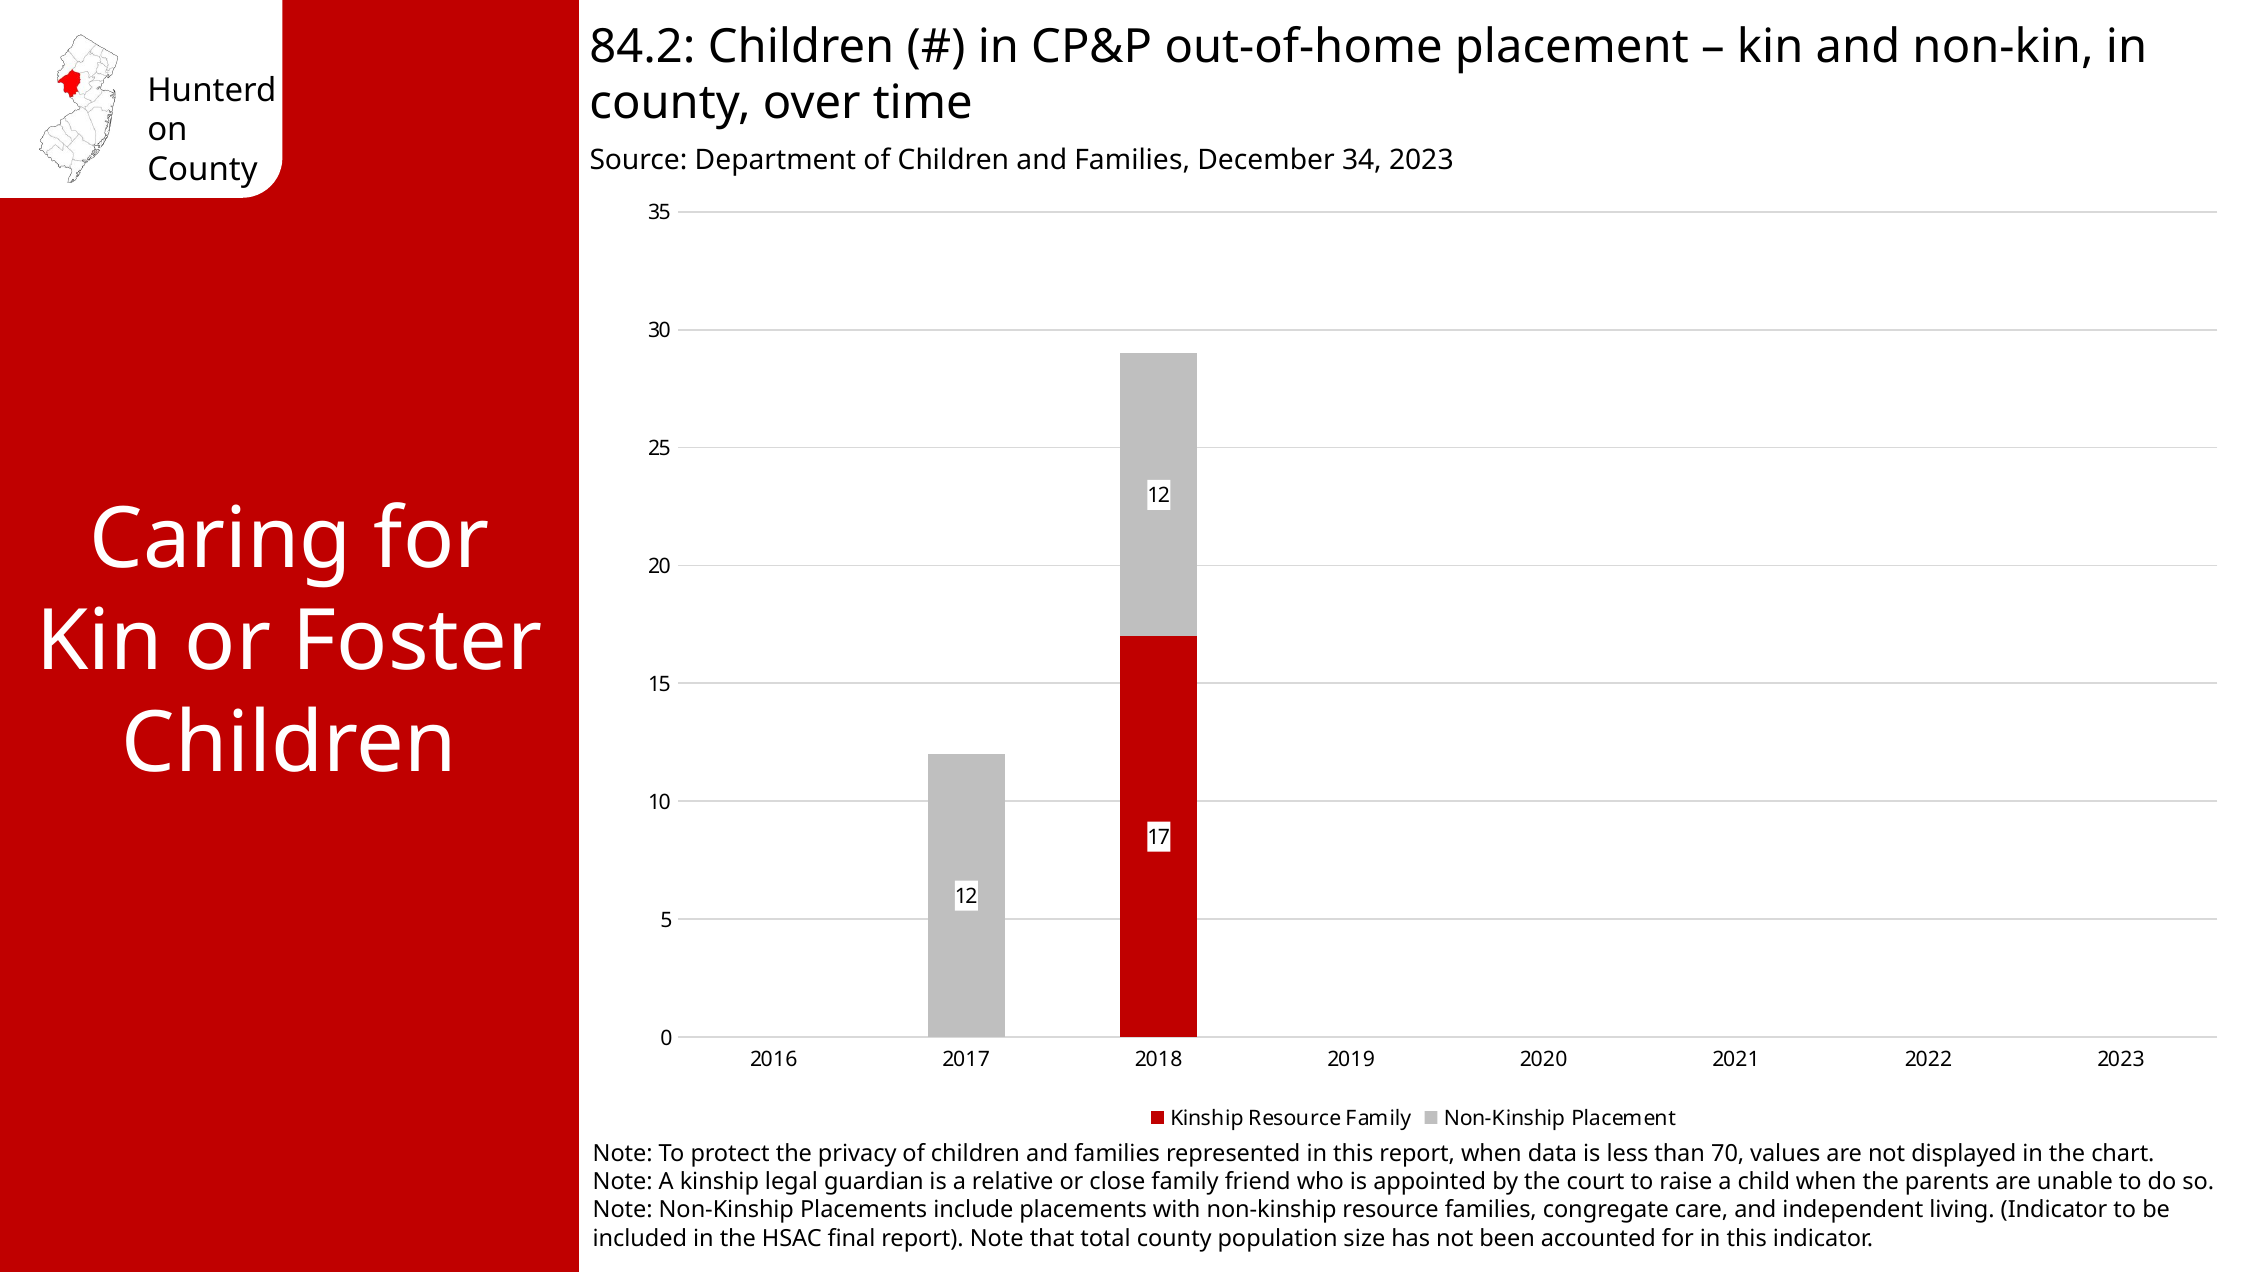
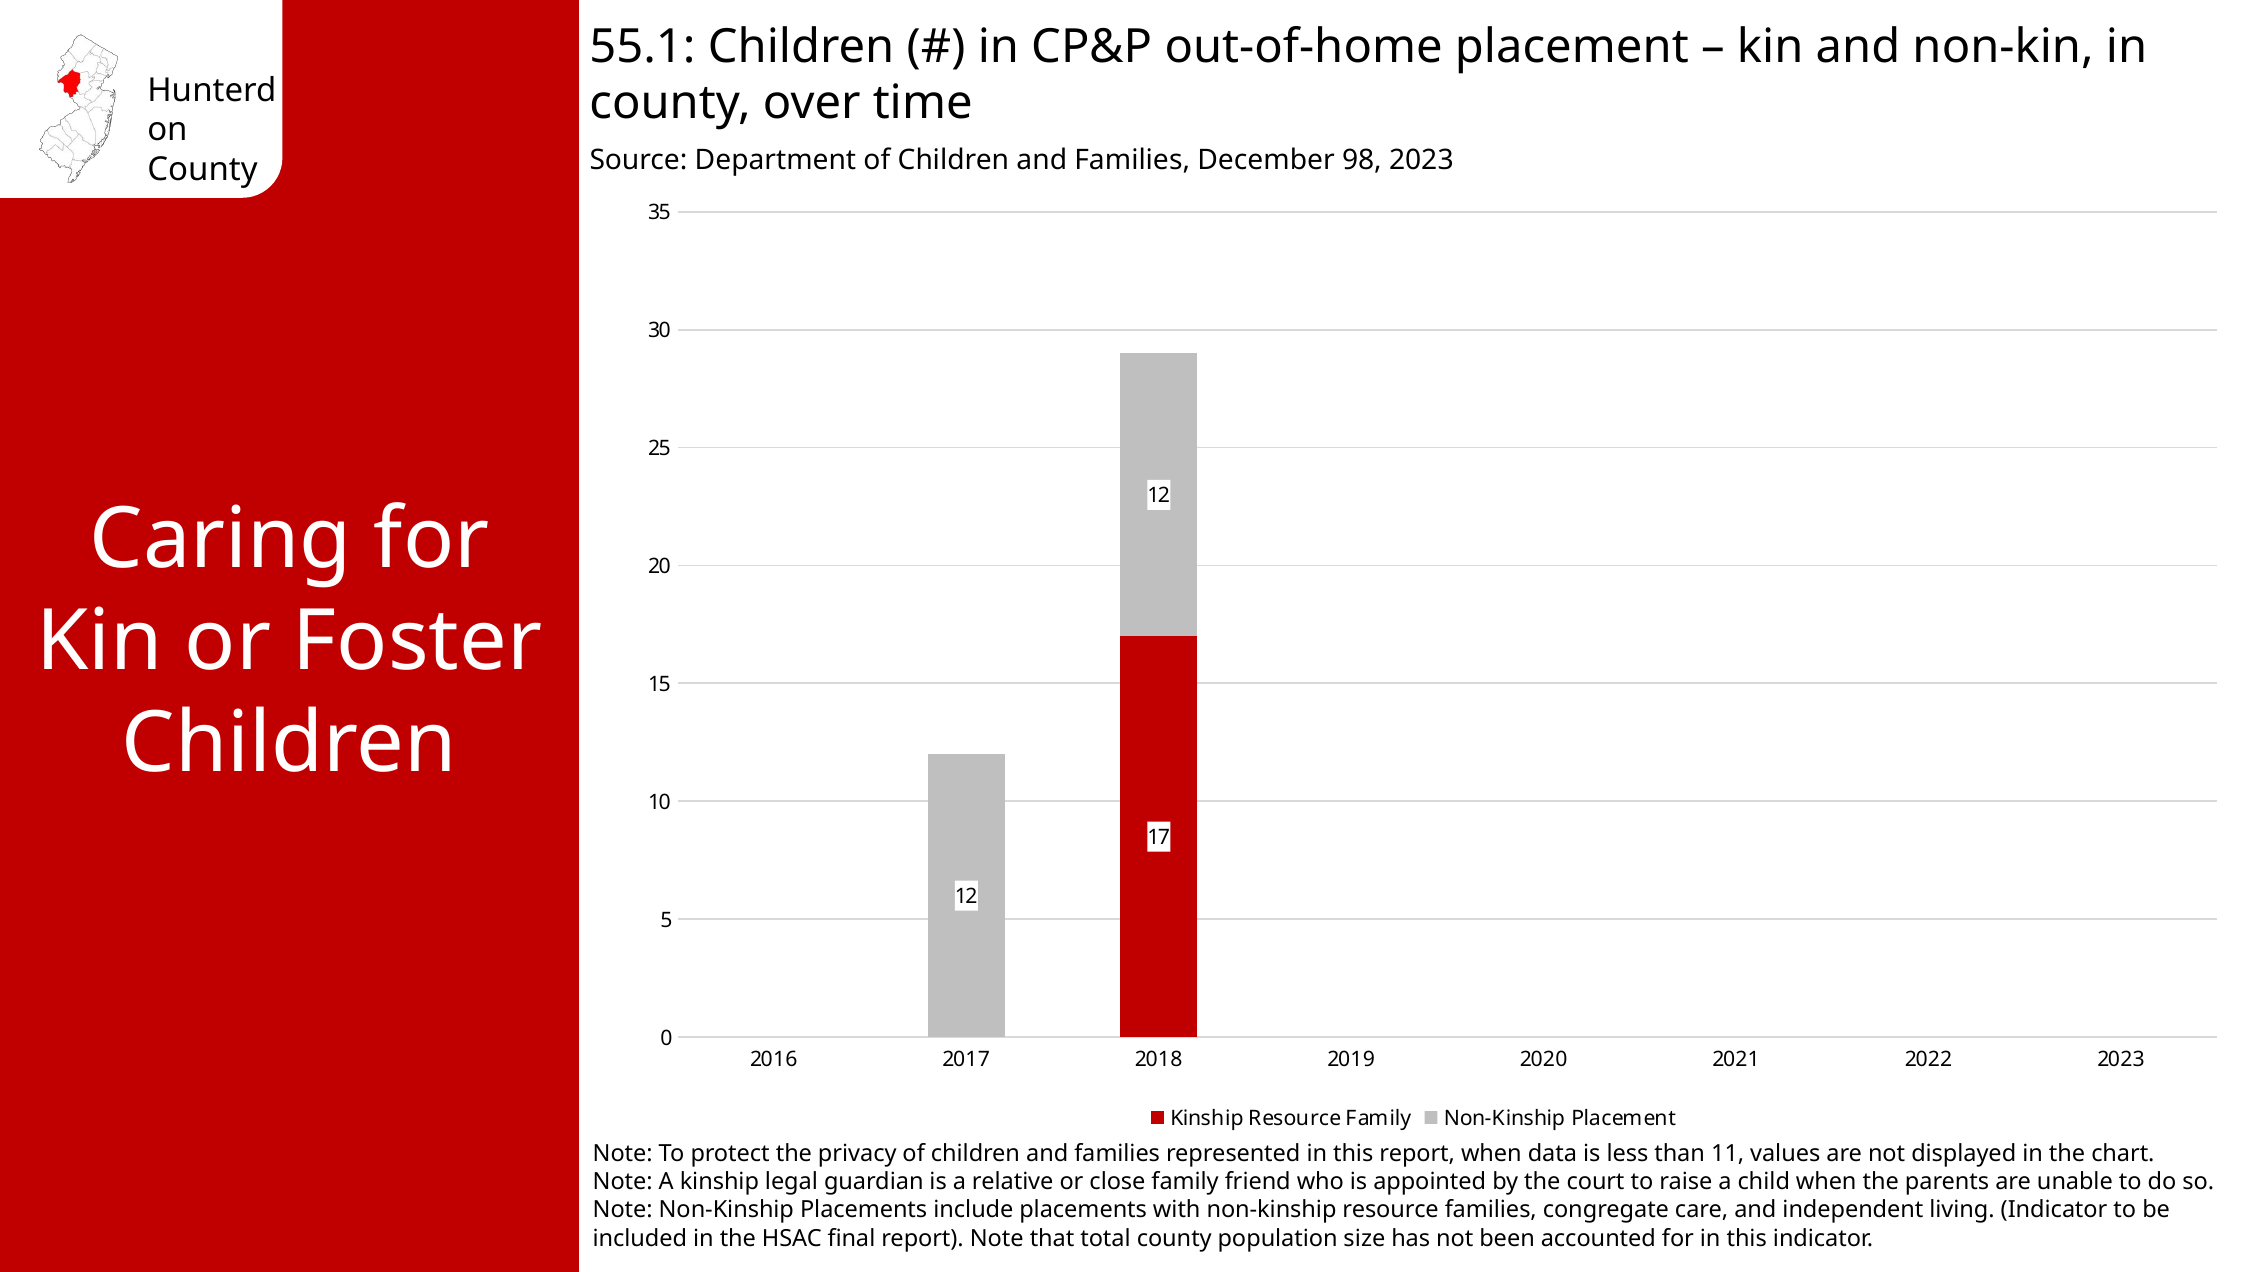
84.2: 84.2 -> 55.1 (642, 47)
34: 34 -> 98 (1362, 160)
70: 70 -> 11 (1728, 1153)
